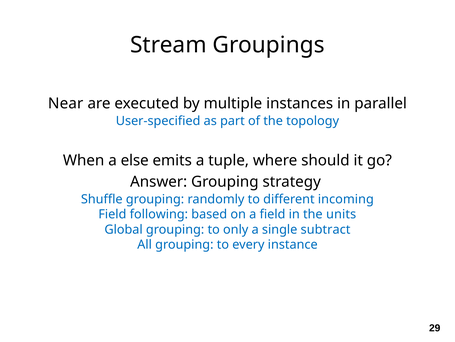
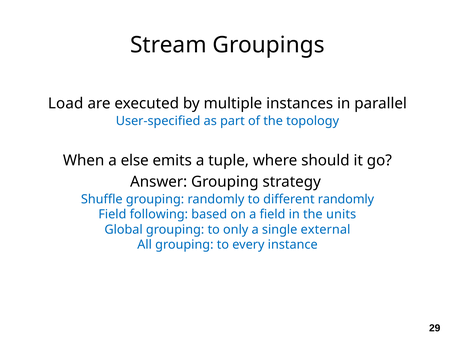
Near: Near -> Load (66, 103)
different incoming: incoming -> randomly (346, 199)
subtract: subtract -> external (326, 229)
